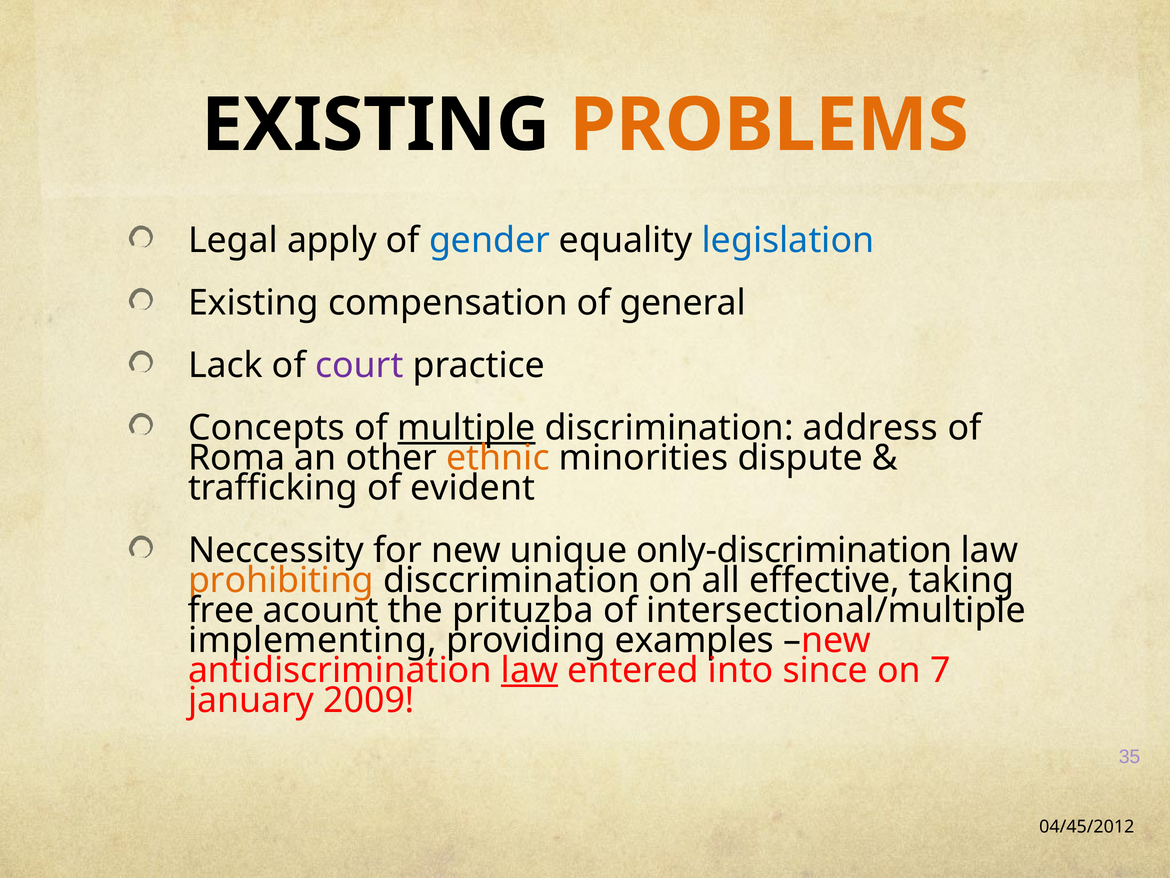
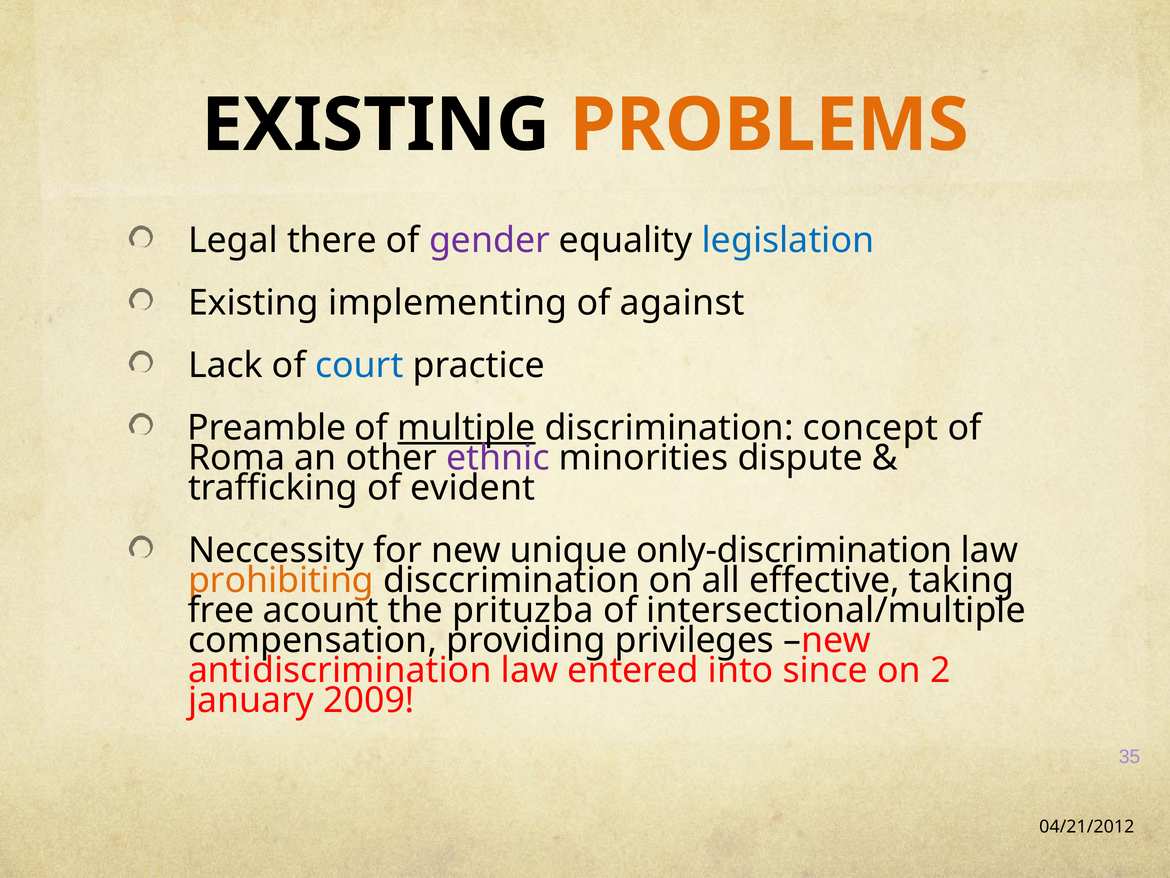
apply: apply -> there (332, 240)
gender colour: blue -> purple (489, 240)
compensation: compensation -> implementing (448, 303)
general: general -> against (682, 303)
court colour: purple -> blue (359, 365)
Concepts: Concepts -> Preamble (267, 428)
address: address -> concept (870, 428)
ethnic colour: orange -> purple (498, 458)
implementing: implementing -> compensation (313, 640)
examples: examples -> privileges (694, 640)
law underline: present -> none (529, 670)
7: 7 -> 2 (940, 670)
04/45/2012: 04/45/2012 -> 04/21/2012 (1087, 826)
